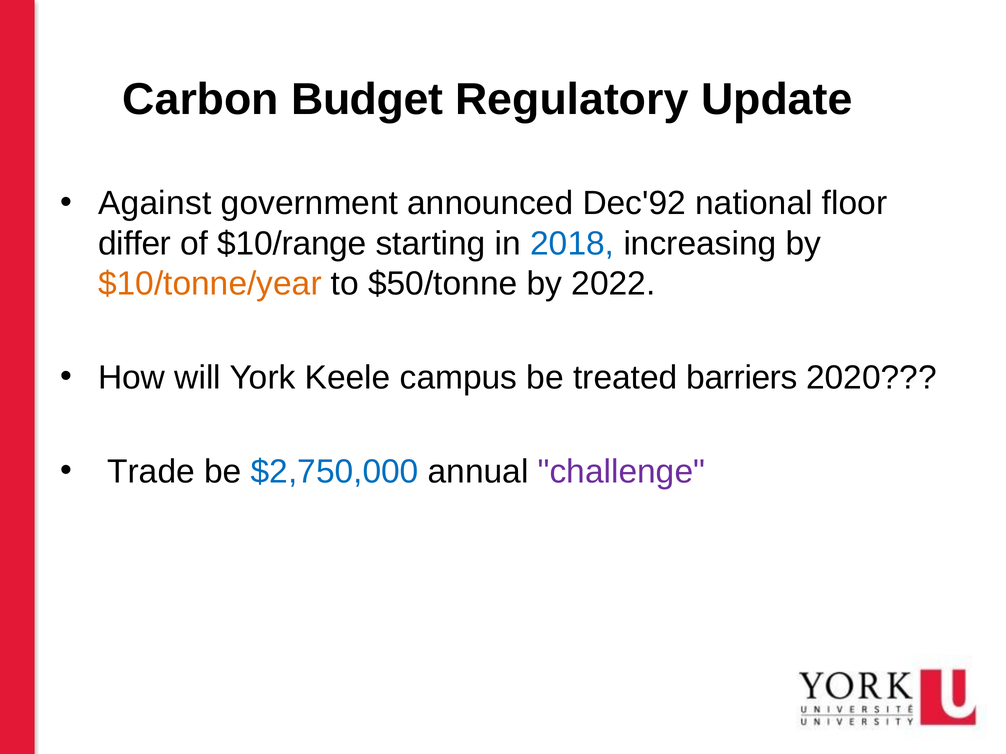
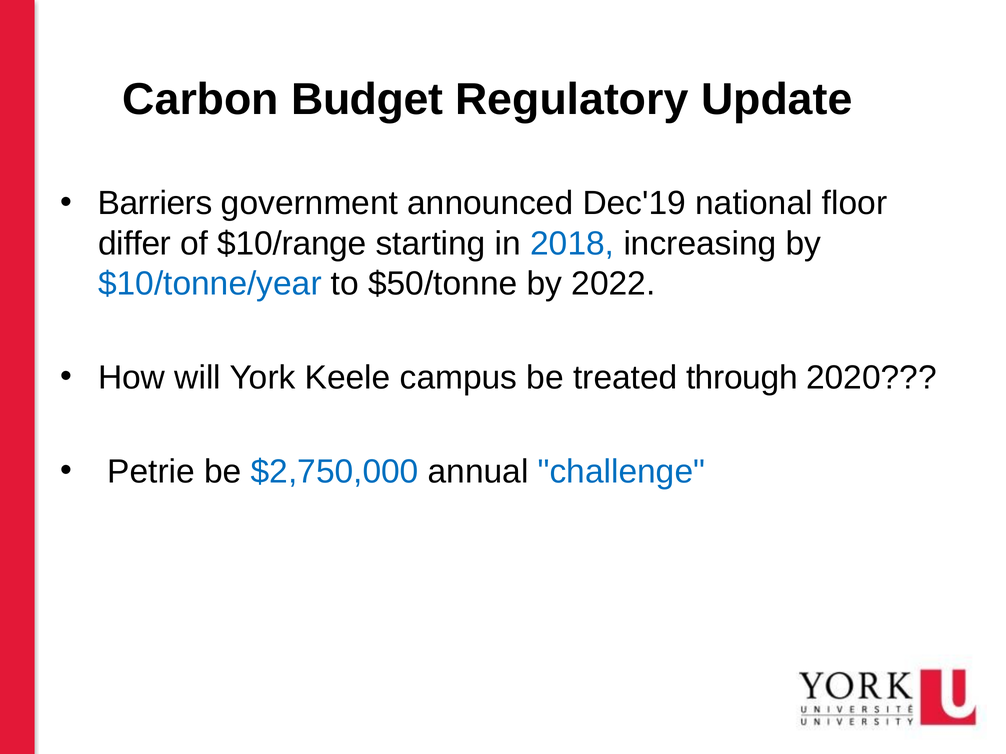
Against: Against -> Barriers (155, 204)
Dec'92: Dec'92 -> Dec'19 (634, 204)
$10/tonne/year colour: orange -> blue (210, 284)
barriers: barriers -> through (742, 378)
Trade: Trade -> Petrie (151, 472)
challenge colour: purple -> blue (621, 472)
